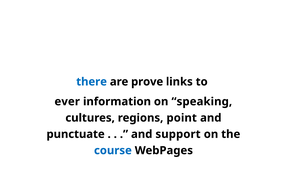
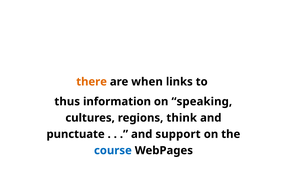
there colour: blue -> orange (92, 82)
prove: prove -> when (147, 82)
ever: ever -> thus (67, 102)
point: point -> think (182, 118)
